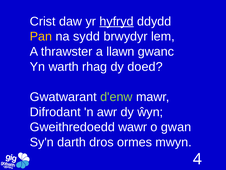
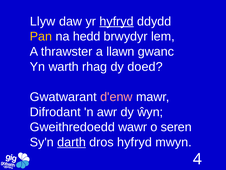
Crist: Crist -> Llyw (43, 21)
sydd: sydd -> hedd (87, 36)
d'enw colour: light green -> pink (116, 97)
gwan: gwan -> seren (176, 127)
darth underline: none -> present (72, 142)
dros ormes: ormes -> hyfryd (135, 142)
